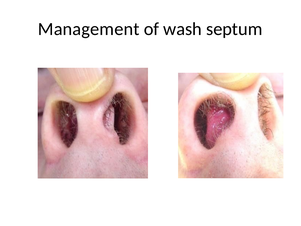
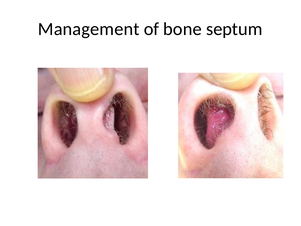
wash: wash -> bone (182, 29)
